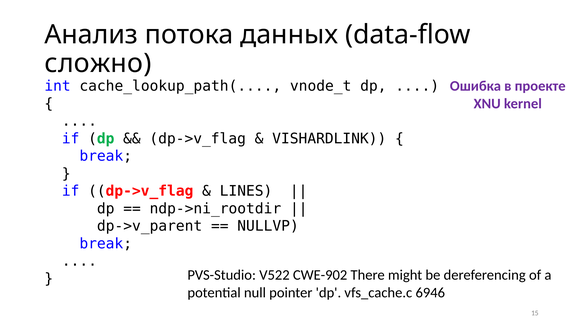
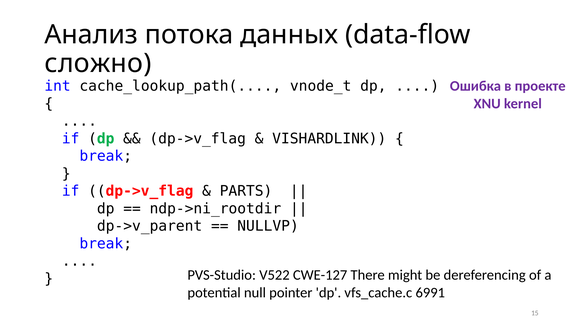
LINES: LINES -> PARTS (246, 191)
CWE-902: CWE-902 -> CWE-127 (320, 275)
6946: 6946 -> 6991 (430, 293)
